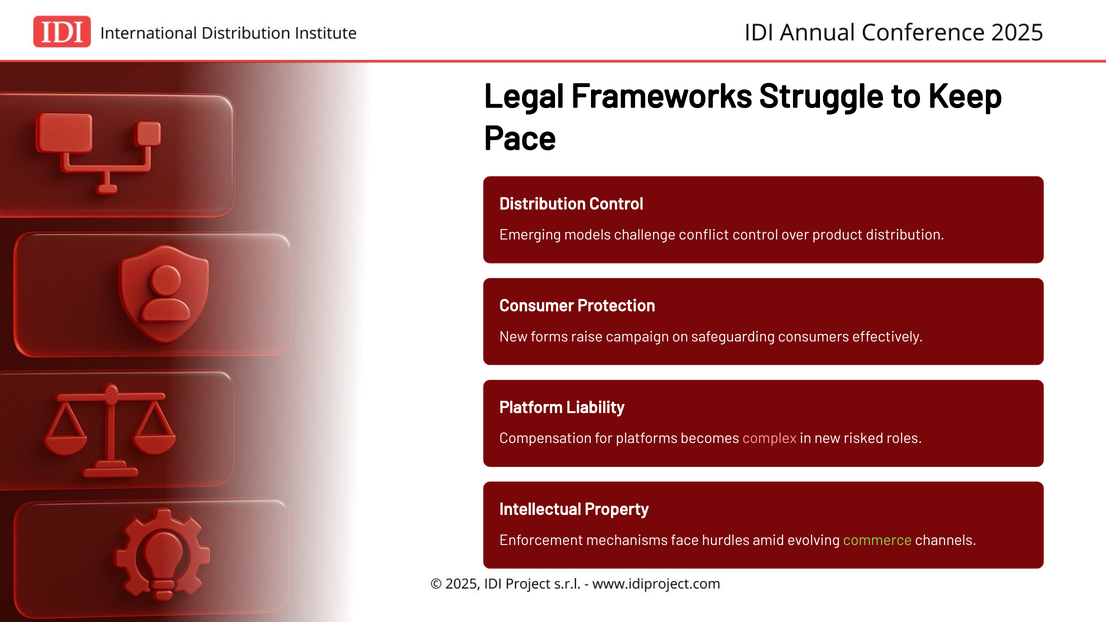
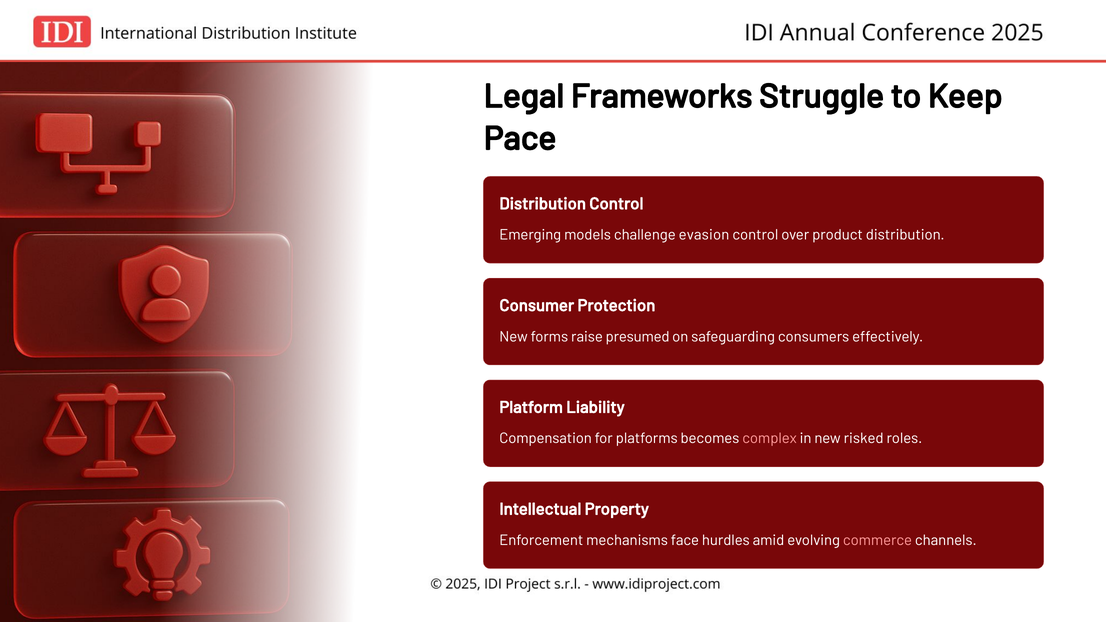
conflict: conflict -> evasion (704, 235)
campaign: campaign -> presumed (638, 337)
commerce colour: light green -> pink (878, 540)
